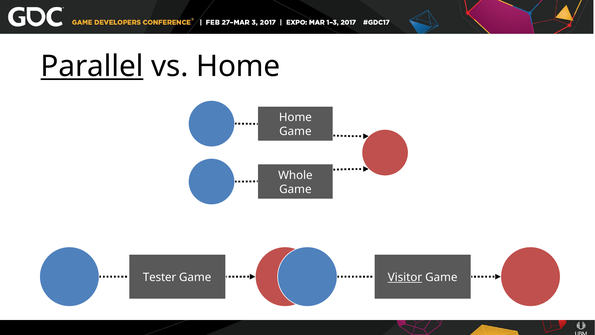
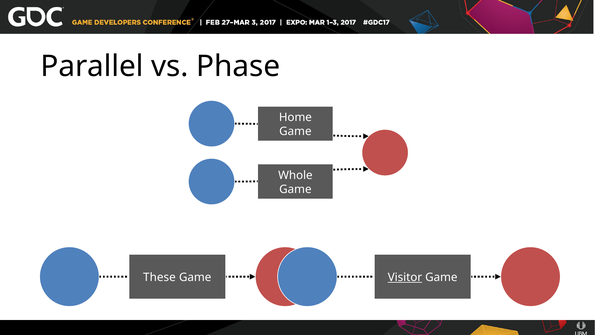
Parallel underline: present -> none (92, 66)
vs Home: Home -> Phase (238, 66)
Tester: Tester -> These (159, 277)
